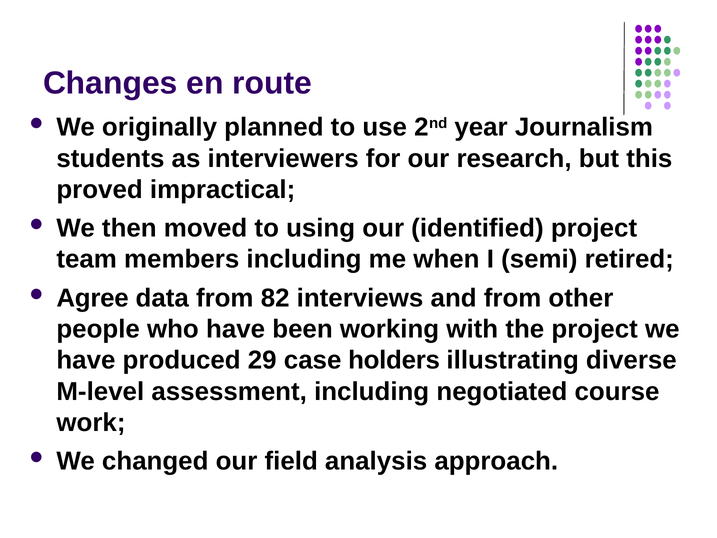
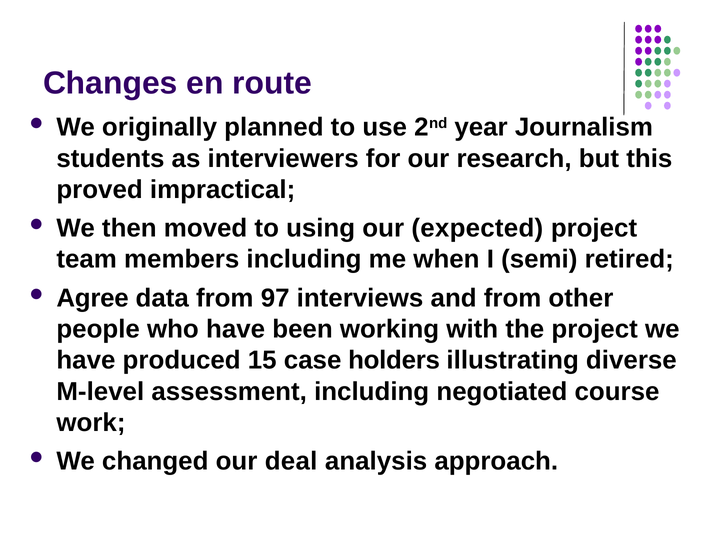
identified: identified -> expected (477, 228)
82: 82 -> 97 (275, 298)
29: 29 -> 15 (262, 360)
field: field -> deal (291, 461)
